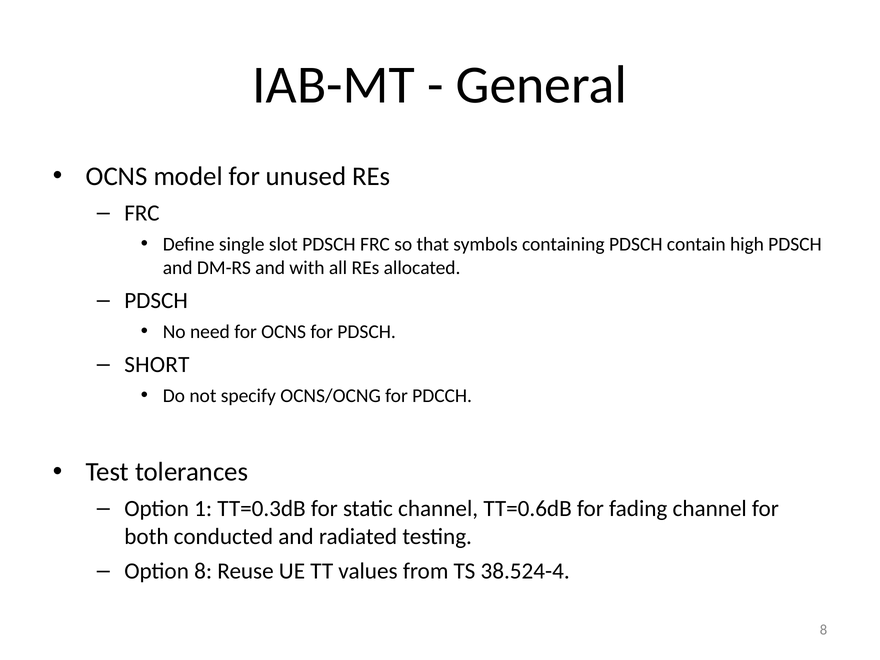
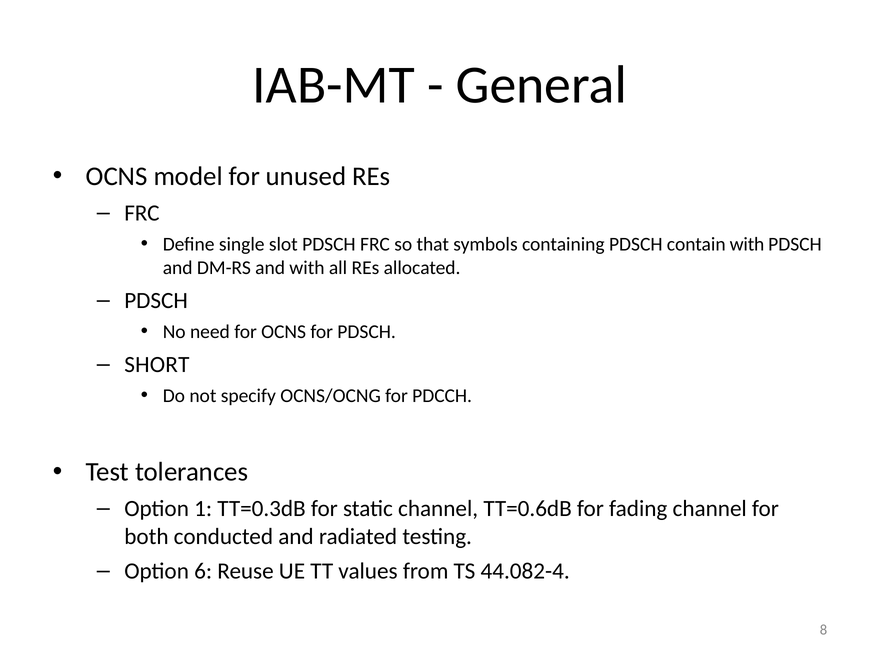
contain high: high -> with (747, 244)
Option 8: 8 -> 6 (203, 571)
38.524-4: 38.524-4 -> 44.082-4 (525, 571)
